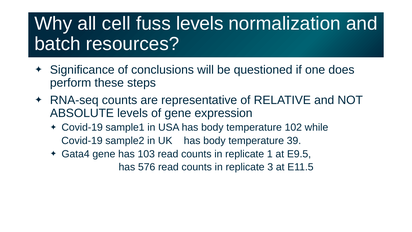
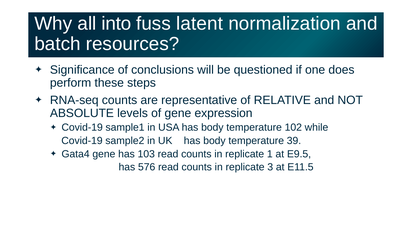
cell: cell -> into (116, 24)
fuss levels: levels -> latent (200, 24)
